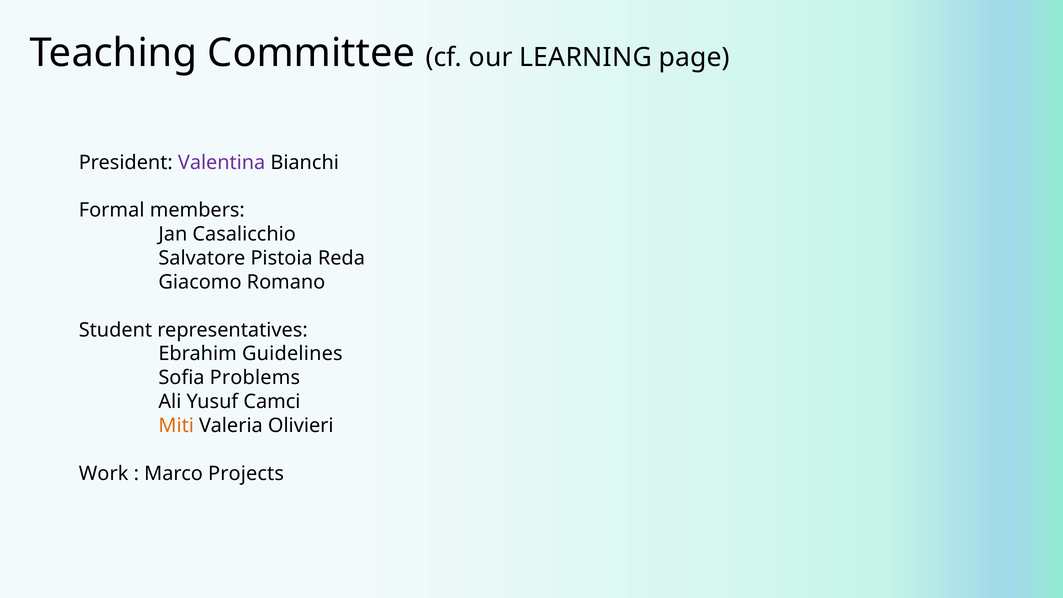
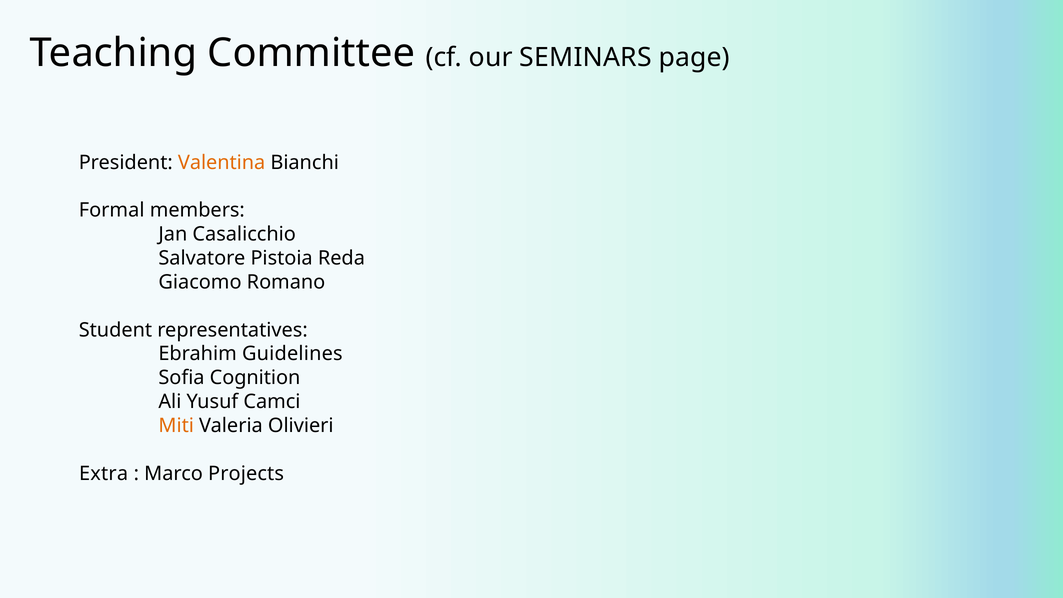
LEARNING: LEARNING -> SEMINARS (586, 57)
Valentina colour: purple -> orange (222, 163)
Problems: Problems -> Cognition (255, 378)
Work: Work -> Extra (104, 473)
